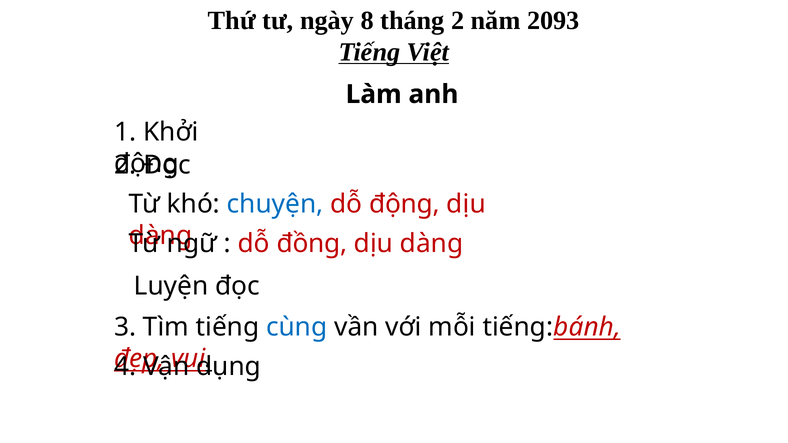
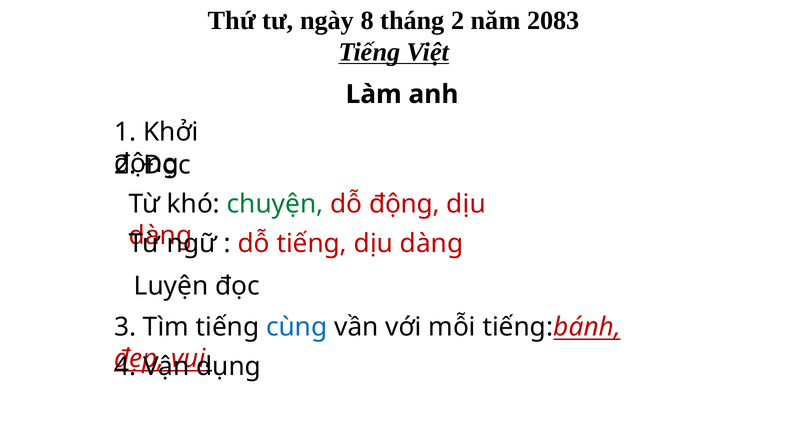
2093: 2093 -> 2083 (553, 20)
chuyện colour: blue -> green (275, 204)
dỗ đồng: đồng -> tiếng (312, 244)
